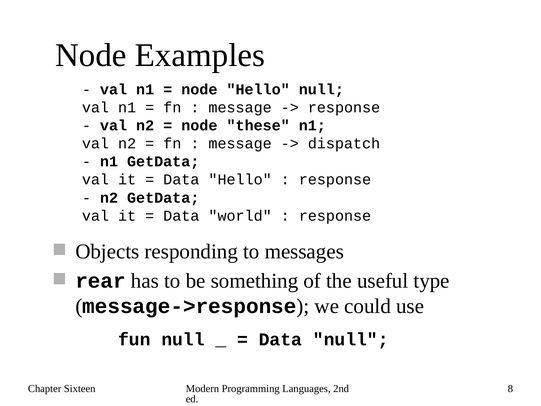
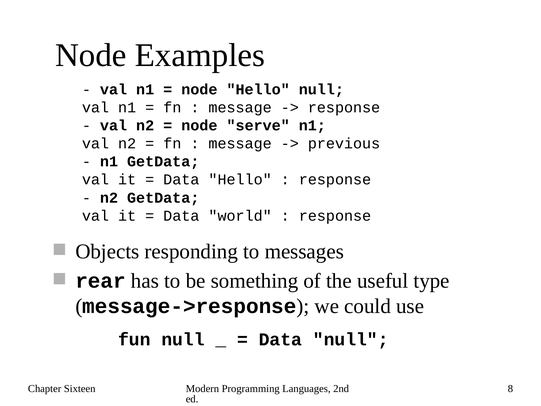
these: these -> serve (258, 125)
dispatch: dispatch -> previous (344, 143)
